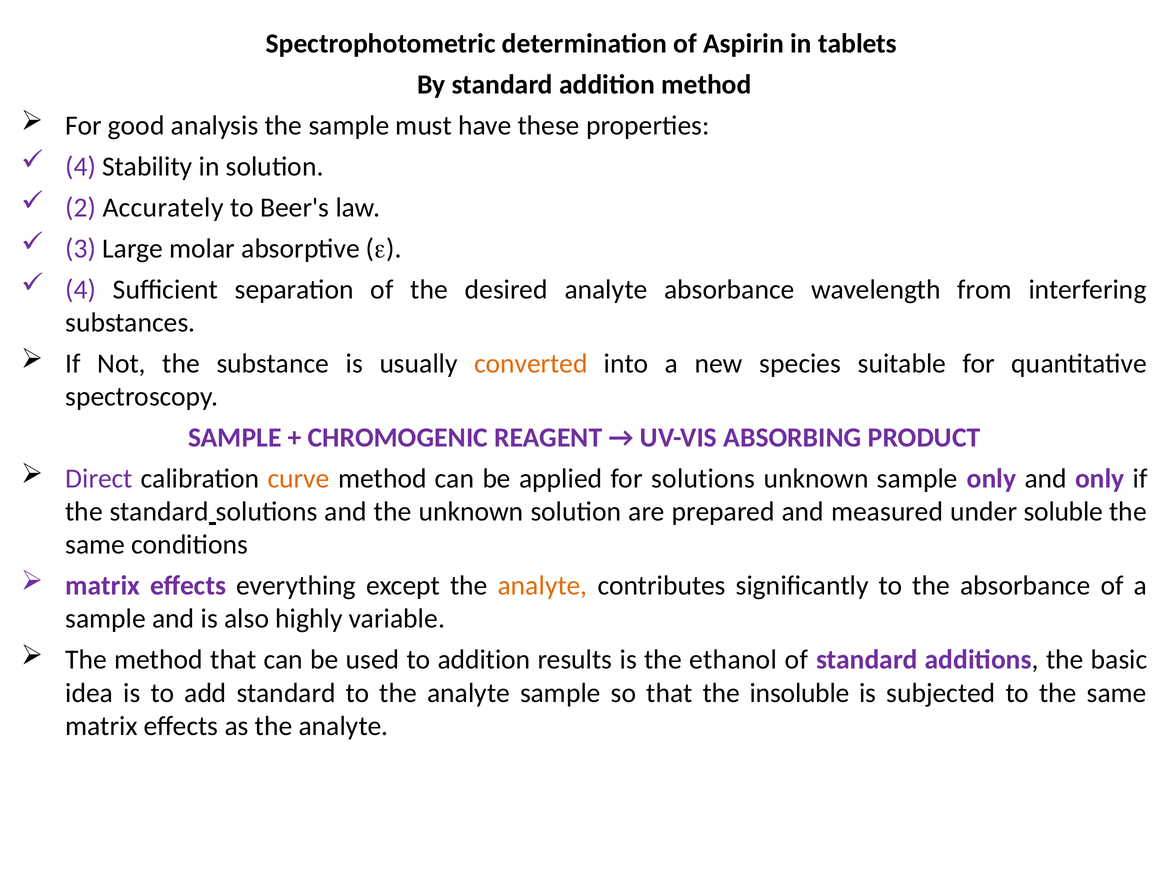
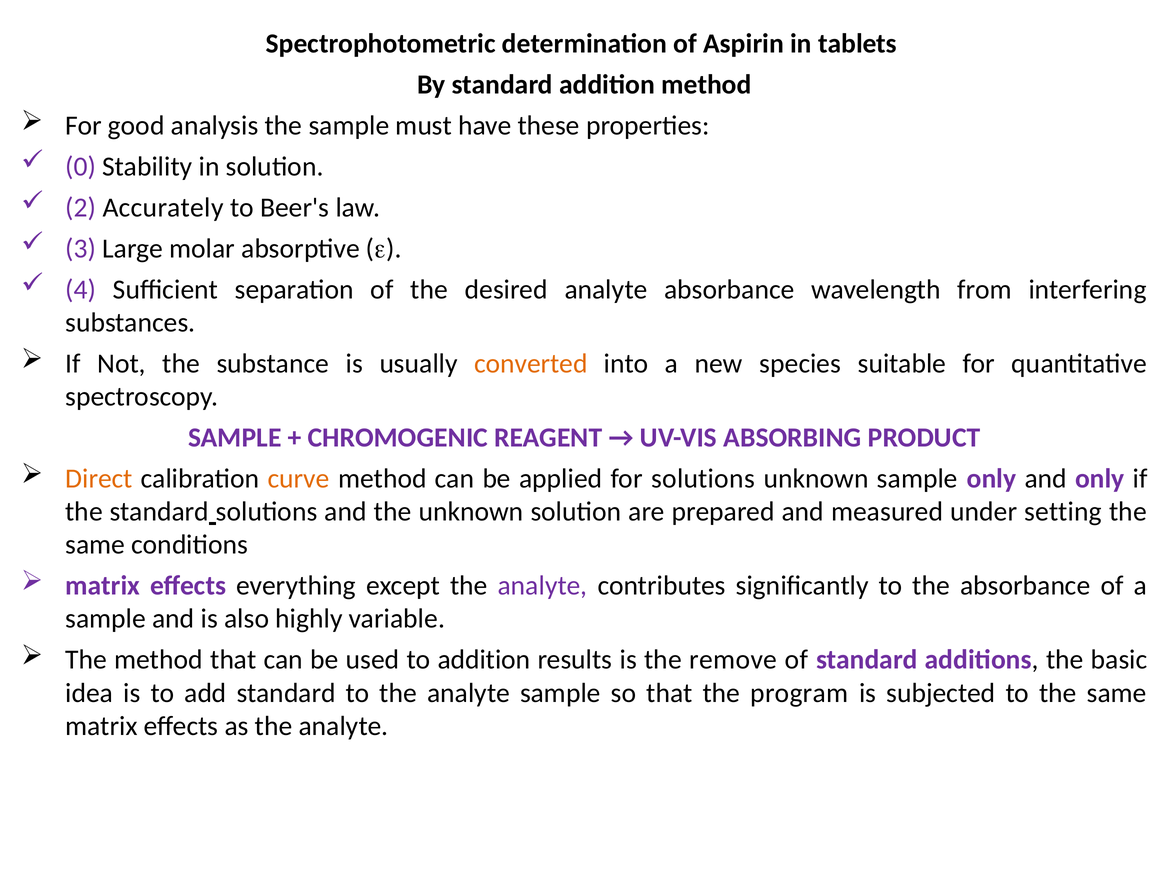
4: 4 -> 0 (81, 167)
Direct colour: purple -> orange (99, 478)
soluble: soluble -> setting (1063, 511)
analyte colour: orange -> purple (543, 586)
ethanol: ethanol -> remove (733, 660)
insoluble: insoluble -> program (799, 693)
